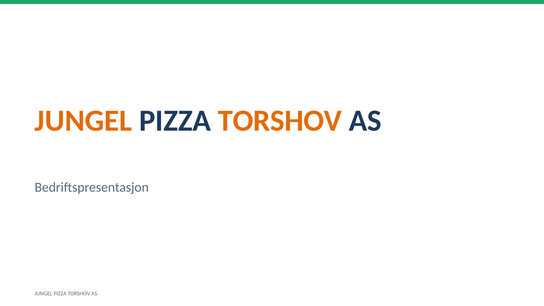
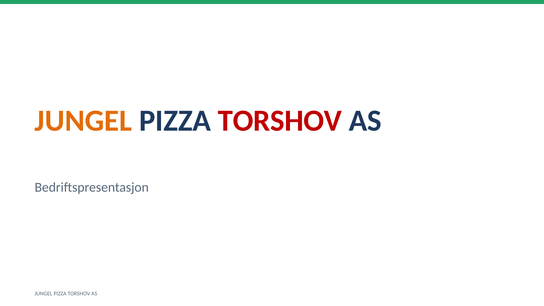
TORSHOV colour: orange -> red (280, 121)
